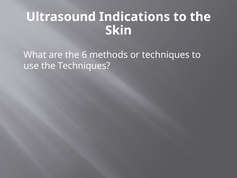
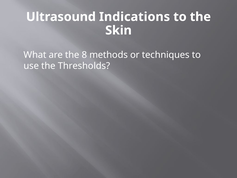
6: 6 -> 8 (84, 55)
the Techniques: Techniques -> Thresholds (84, 66)
